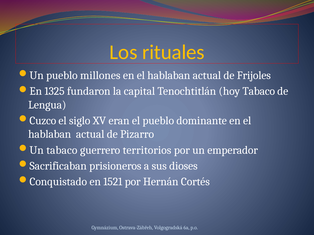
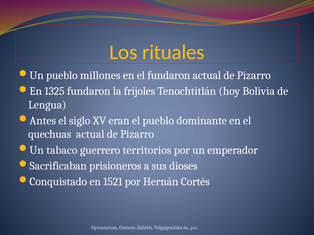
hablaban: hablaban -> fundaron (169, 76)
Frijoles: Frijoles -> Pizarro (254, 76)
capital: capital -> frijoles (139, 91)
hoy Tabaco: Tabaco -> Bolivia (259, 91)
Cuzco: Cuzco -> Antes (43, 121)
hablaban: hablaban -> quechuas (50, 135)
